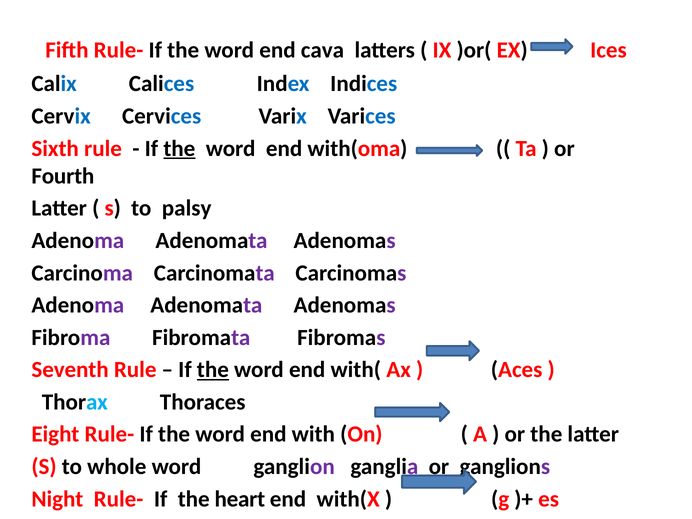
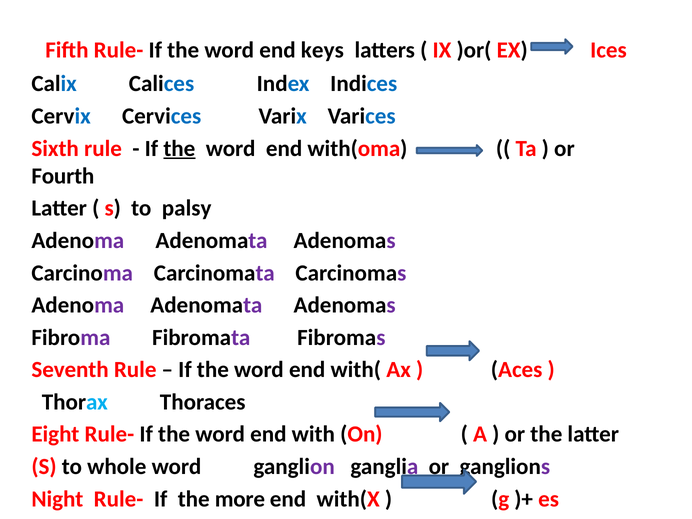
cava: cava -> keys (322, 50)
the underline: present -> none (213, 370)
heart: heart -> more (240, 499)
